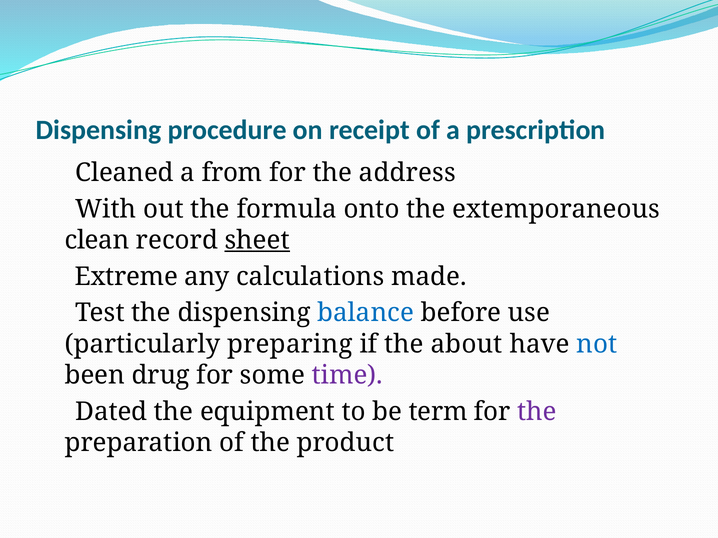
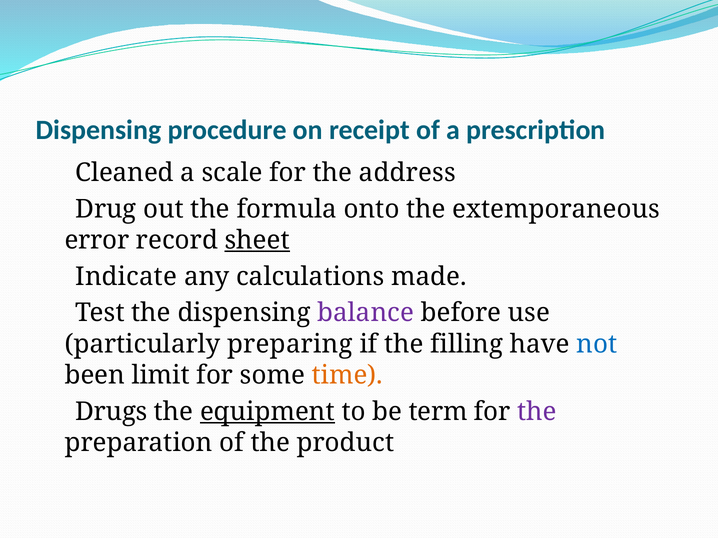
from: from -> scale (232, 173)
With: With -> Drug (106, 209)
clean: clean -> error (97, 241)
Extreme: Extreme -> Indicate (126, 277)
balance colour: blue -> purple (366, 313)
about: about -> filling (467, 344)
drug: drug -> limit (161, 376)
time colour: purple -> orange (347, 376)
Dated: Dated -> Drugs (111, 412)
equipment underline: none -> present (267, 412)
